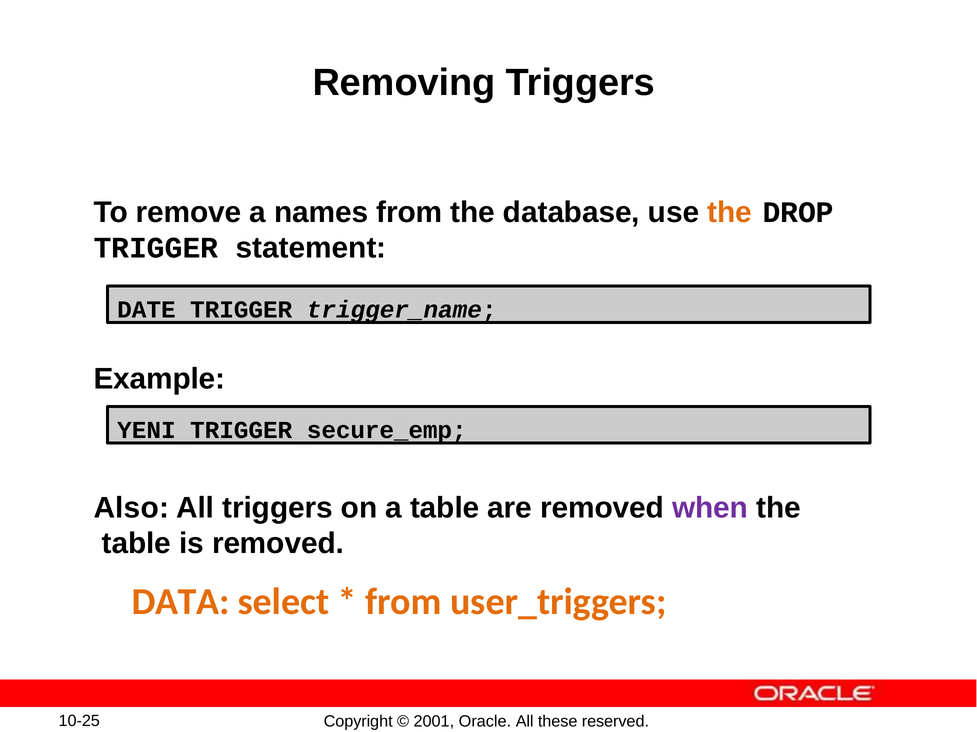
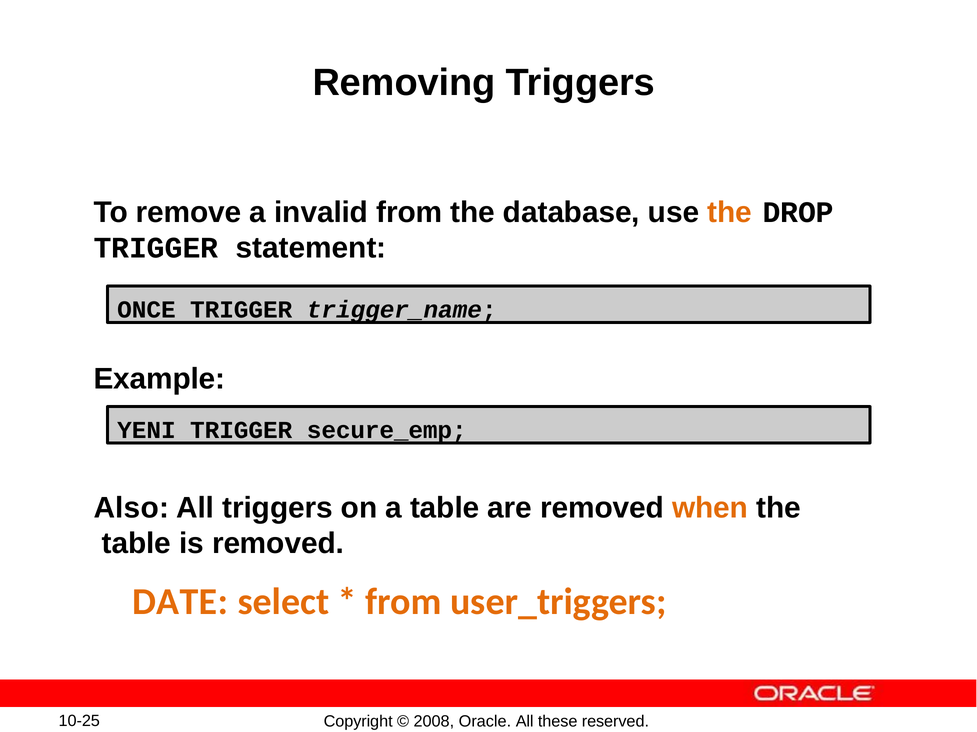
names: names -> invalid (321, 213)
DATE: DATE -> ONCE (146, 310)
when colour: purple -> orange (710, 508)
DATA: DATA -> DATE (180, 603)
2001: 2001 -> 2008 (434, 722)
